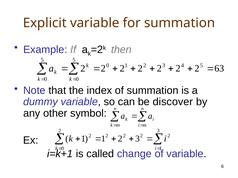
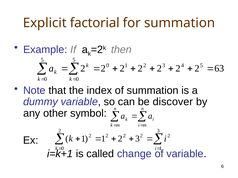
Explicit variable: variable -> factorial (95, 23)
